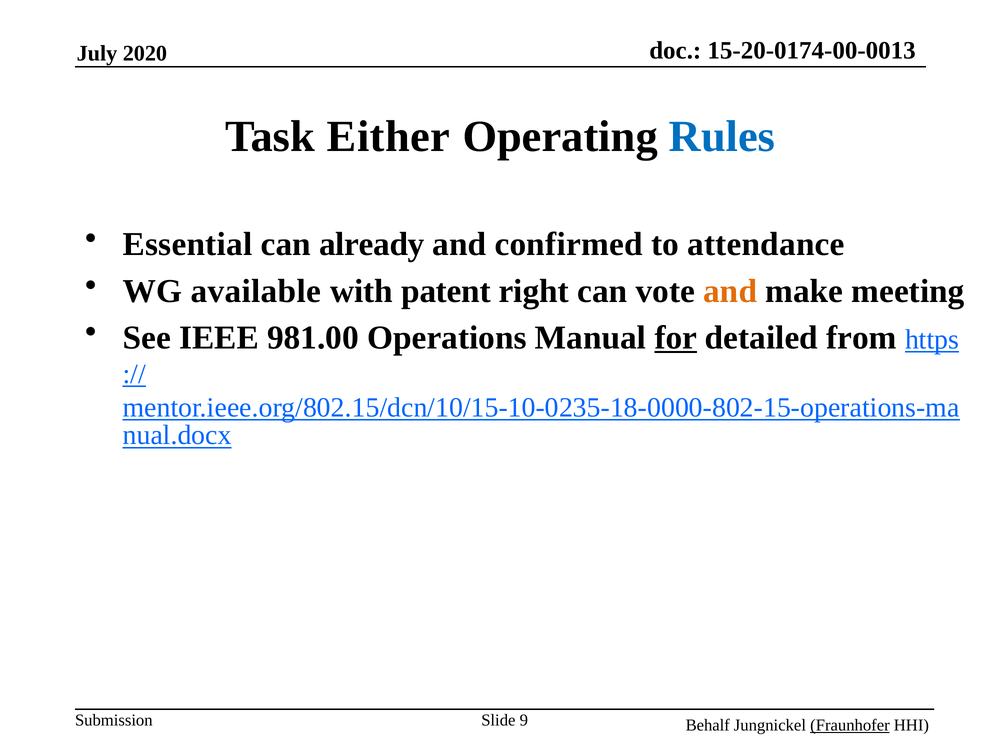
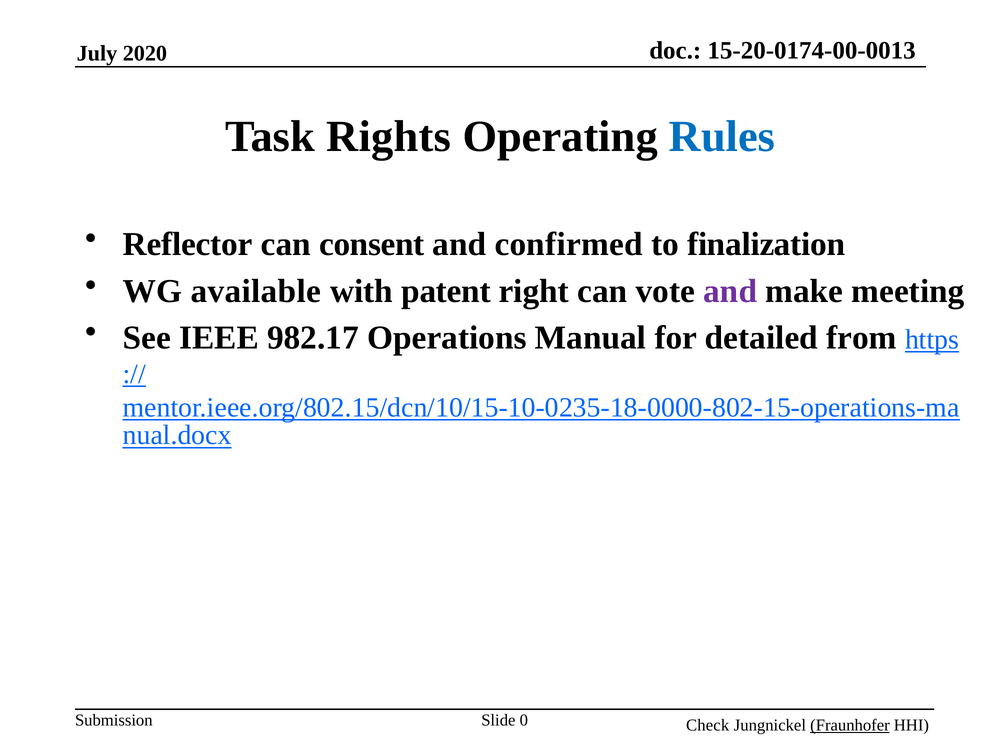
Either: Either -> Rights (389, 137)
Essential: Essential -> Reflector (188, 244)
already: already -> consent (372, 244)
attendance: attendance -> finalization (766, 244)
and colour: orange -> purple (730, 291)
981.00: 981.00 -> 982.17 (313, 338)
for underline: present -> none (676, 338)
9: 9 -> 0 (524, 720)
Behalf: Behalf -> Check (708, 725)
